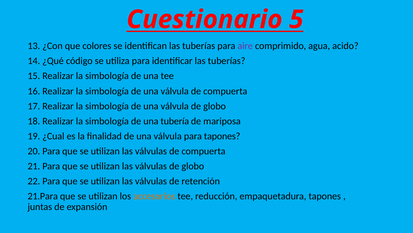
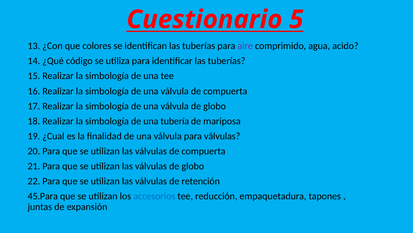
para tapones: tapones -> válvulas (222, 136)
21.Para: 21.Para -> 45.Para (43, 196)
accesorios colour: orange -> blue (154, 196)
